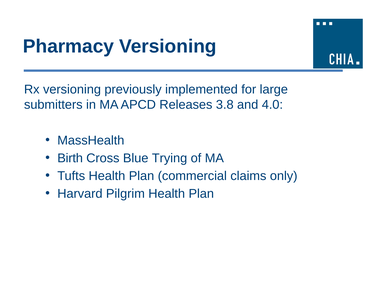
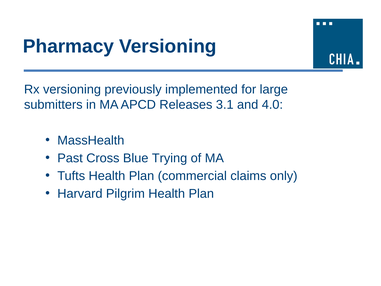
3.8: 3.8 -> 3.1 (225, 105)
Birth: Birth -> Past (70, 158)
